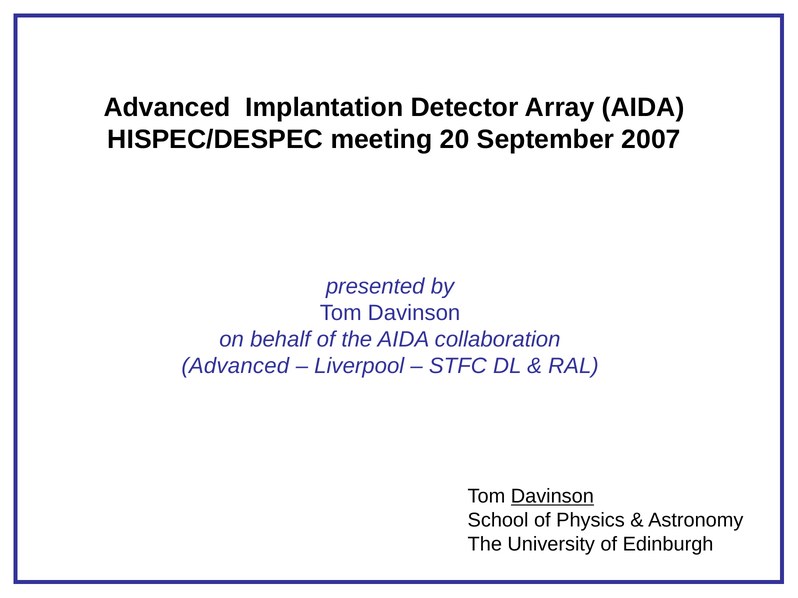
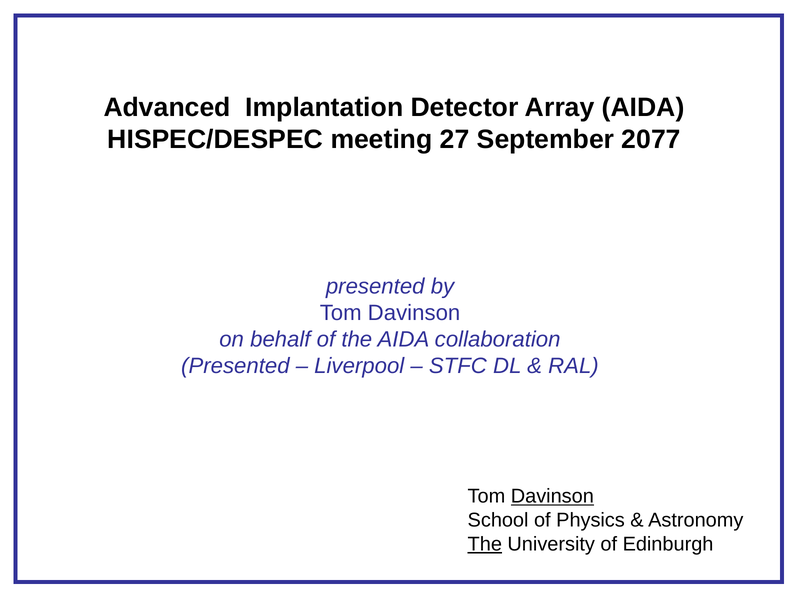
20: 20 -> 27 (455, 140)
2007: 2007 -> 2077 (651, 140)
Advanced: Advanced -> Presented (235, 366)
The underline: none -> present (485, 545)
